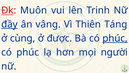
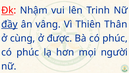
Muôn: Muôn -> Nhậm (34, 10)
Táng: Táng -> Thân (116, 24)
phúc underline: present -> none (115, 38)
